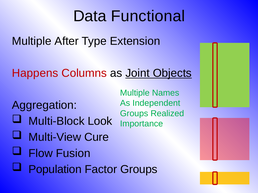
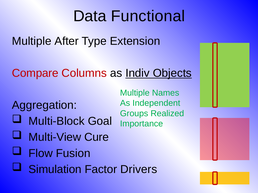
Happens: Happens -> Compare (35, 73)
Joint: Joint -> Indiv (138, 73)
Look: Look -> Goal (100, 122)
Population: Population -> Simulation (55, 170)
Factor Groups: Groups -> Drivers (139, 170)
